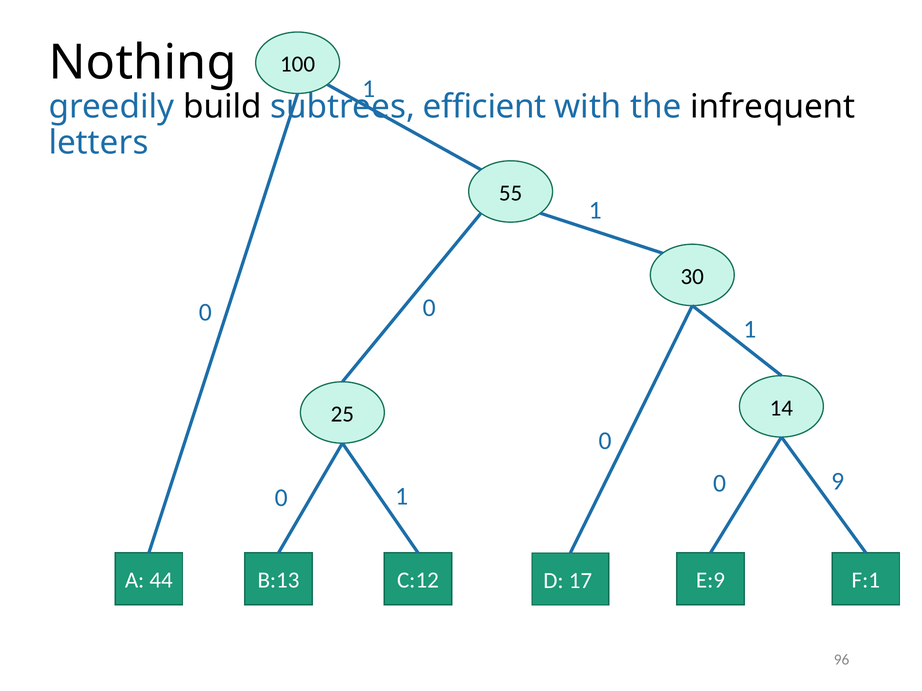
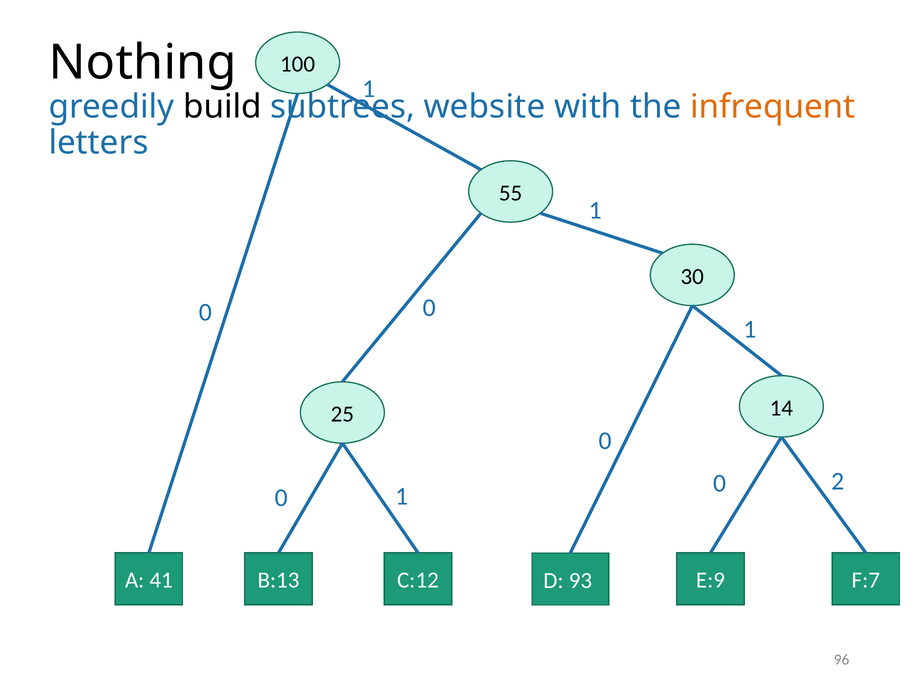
efficient: efficient -> website (484, 107)
infrequent colour: black -> orange (773, 107)
9: 9 -> 2 (838, 481)
44: 44 -> 41 (161, 581)
F:1: F:1 -> F:7 (866, 581)
17: 17 -> 93 (580, 581)
